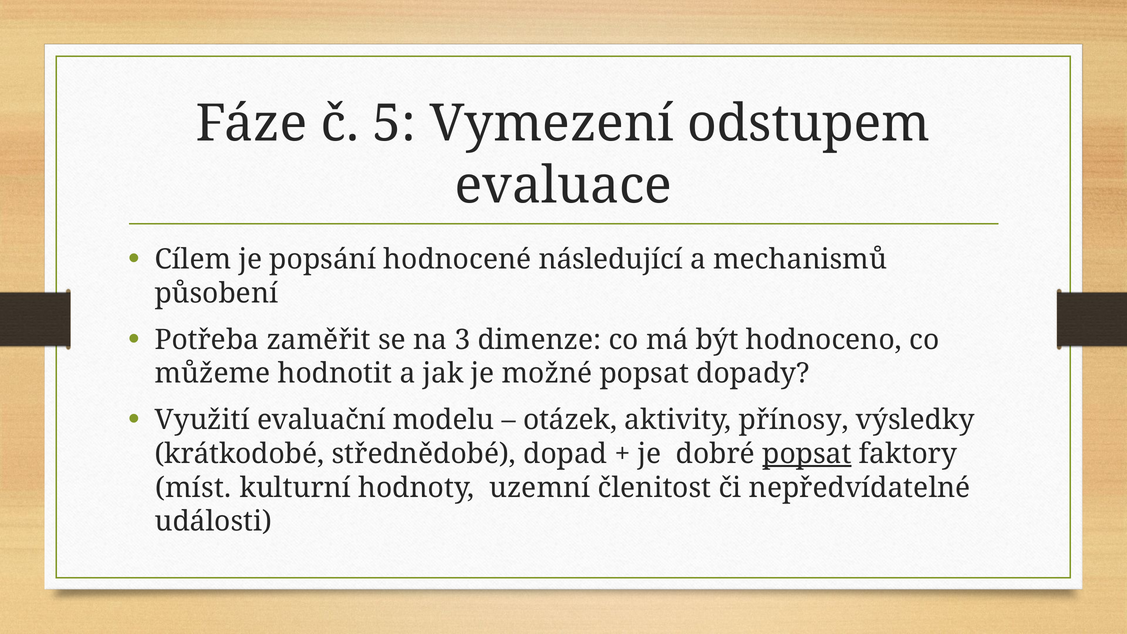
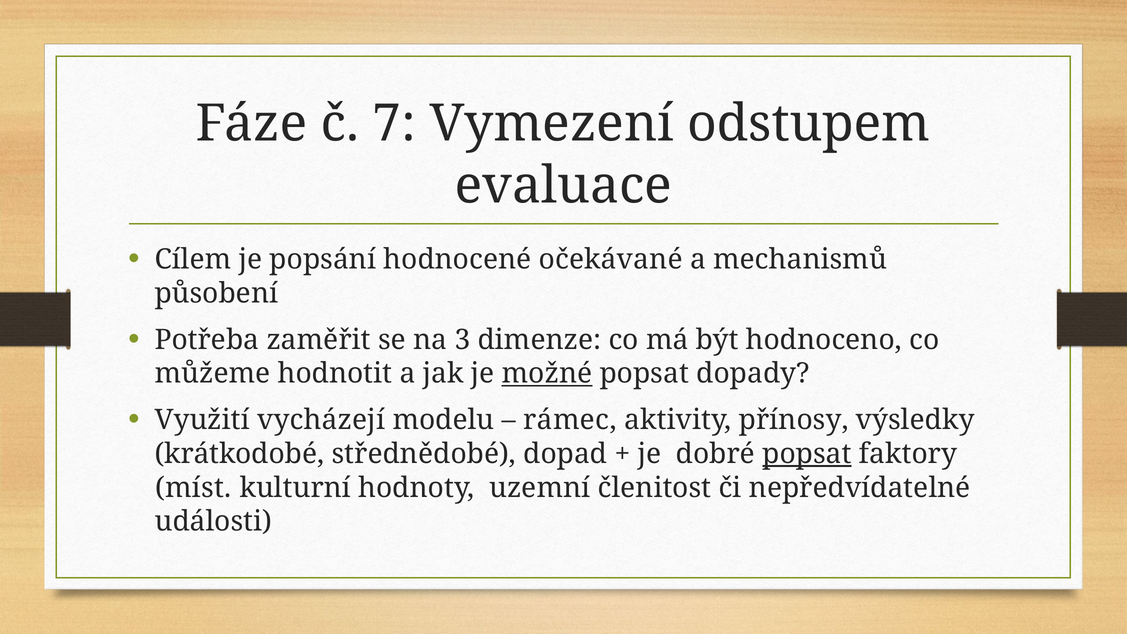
5: 5 -> 7 (394, 124)
následující: následující -> očekávané (611, 259)
možné underline: none -> present (547, 374)
evaluační: evaluační -> vycházejí (321, 420)
otázek: otázek -> rámec (570, 420)
